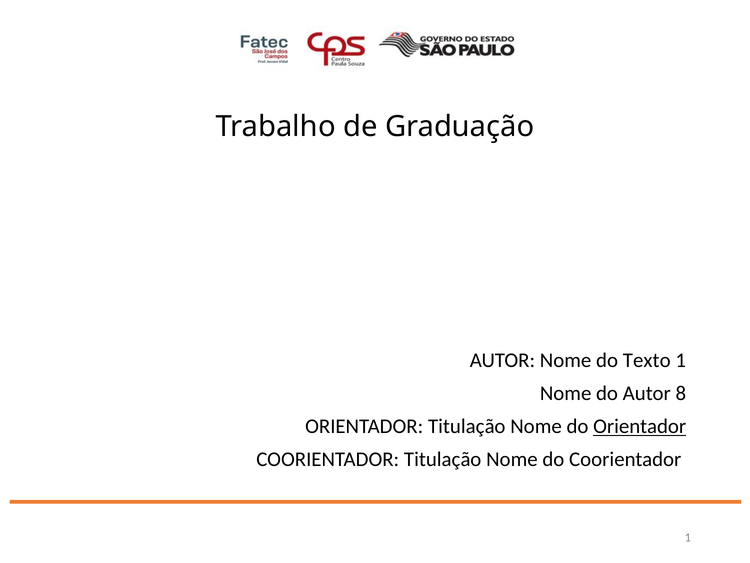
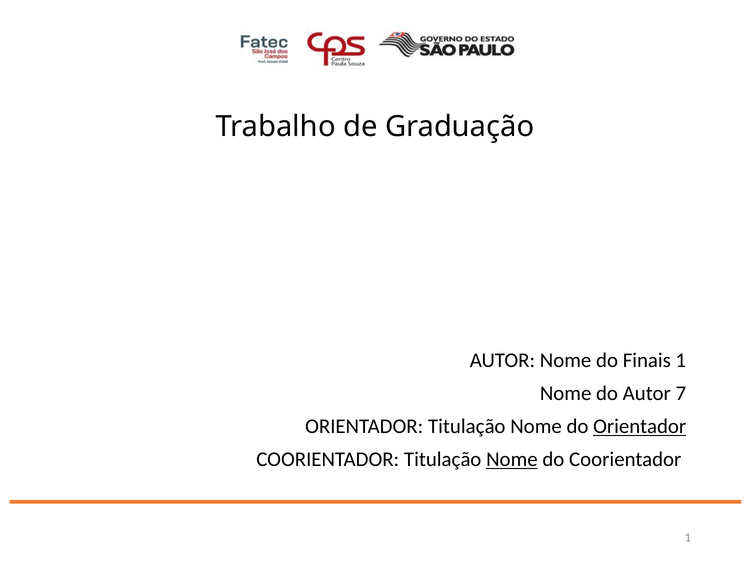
Texto: Texto -> Finais (647, 360)
8: 8 -> 7 (681, 393)
Nome underline: none -> present (512, 459)
